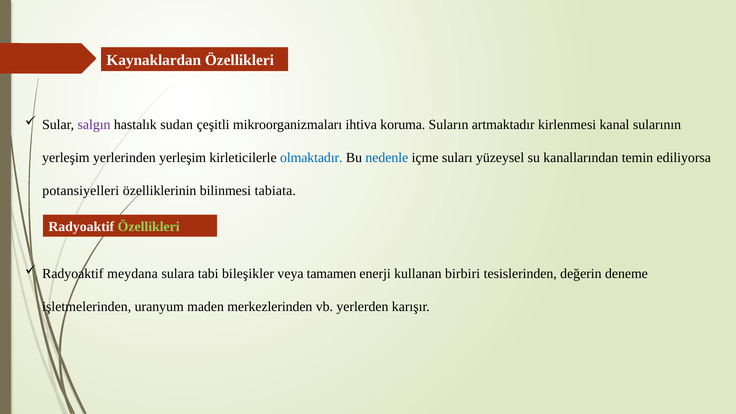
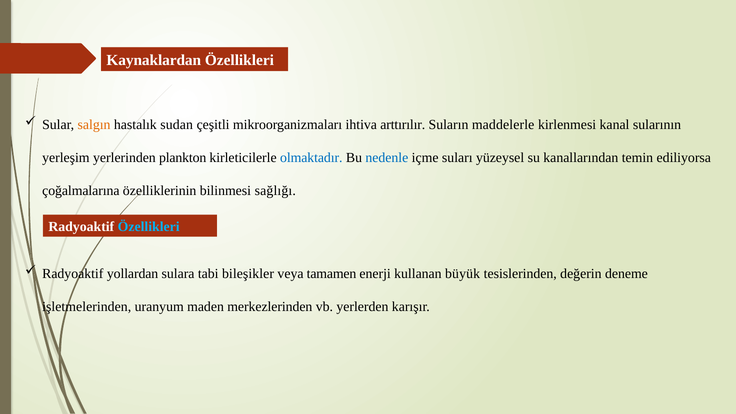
salgın colour: purple -> orange (94, 125)
koruma: koruma -> arttırılır (403, 125)
artmaktadır: artmaktadır -> maddelerle (503, 125)
yerlerinden yerleşim: yerleşim -> plankton (183, 158)
potansiyelleri: potansiyelleri -> çoğalmalarına (81, 191)
tabiata: tabiata -> sağlığı (275, 191)
Özellikleri colour: light green -> light blue (149, 227)
meydana: meydana -> yollardan (133, 274)
birbiri: birbiri -> büyük (463, 274)
